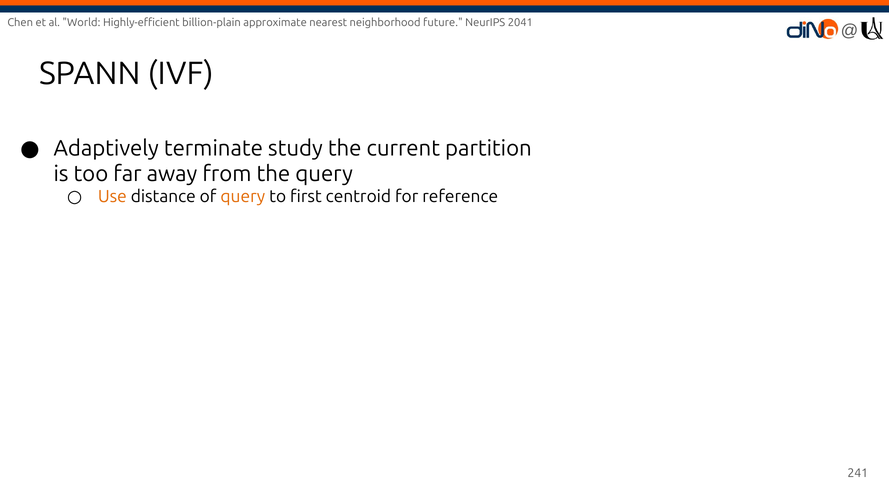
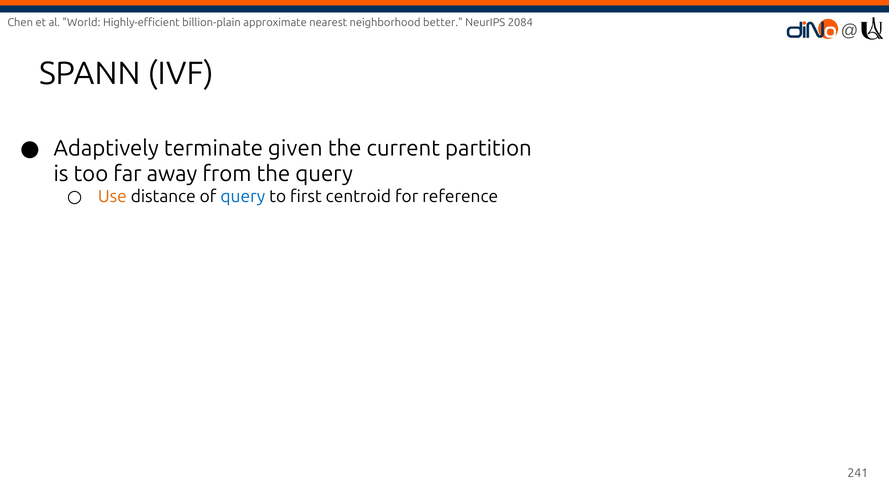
future: future -> better (443, 23)
2041: 2041 -> 2084 (520, 23)
study: study -> given (295, 149)
query colour: orange -> blue (243, 196)
